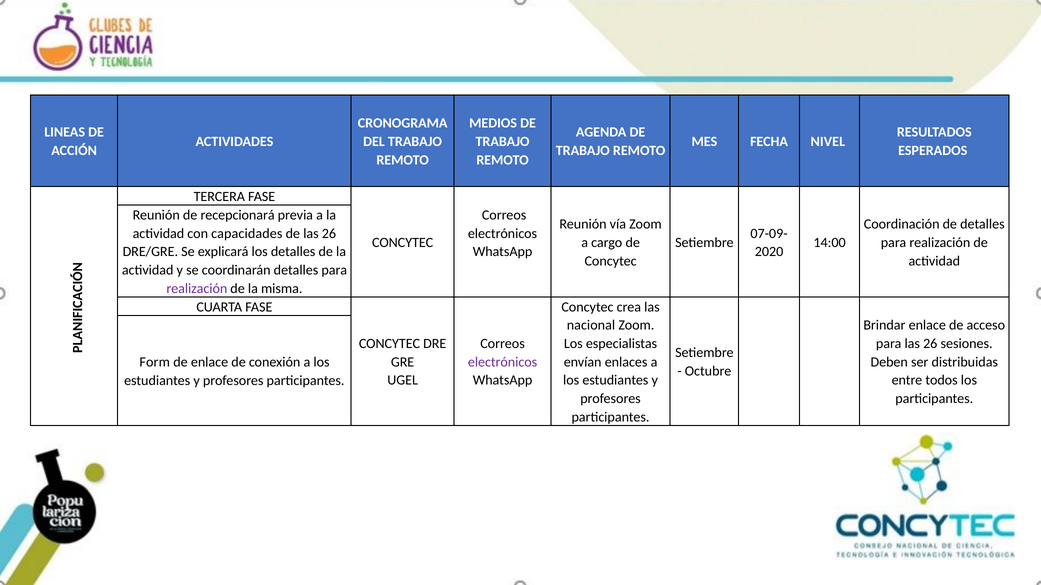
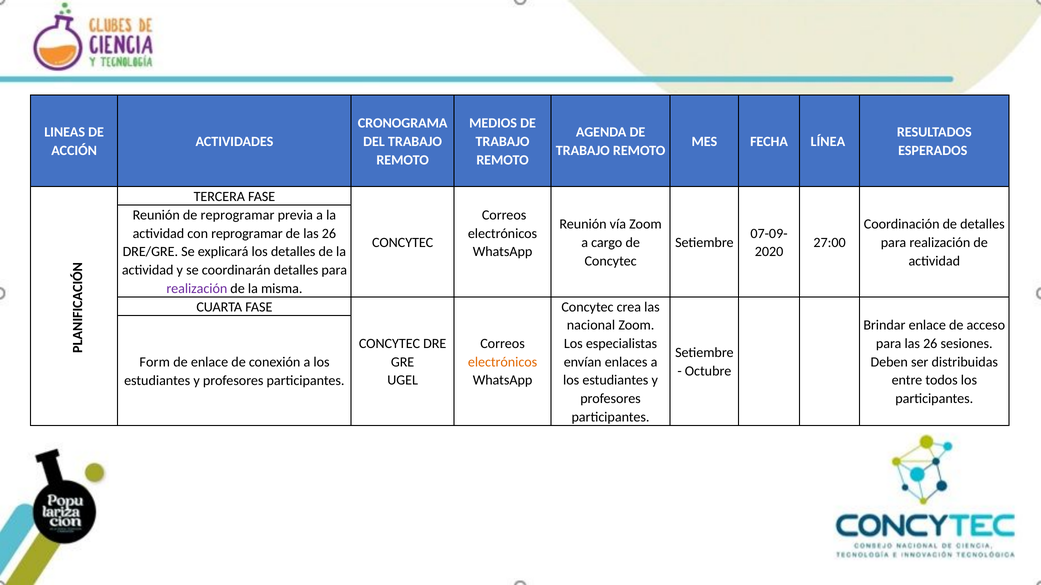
NIVEL: NIVEL -> LÍNEA (828, 142)
de recepcionará: recepcionará -> reprogramar (237, 215)
con capacidades: capacidades -> reprogramar (247, 234)
14:00: 14:00 -> 27:00 (830, 243)
electrónicos colour: purple -> orange (503, 362)
